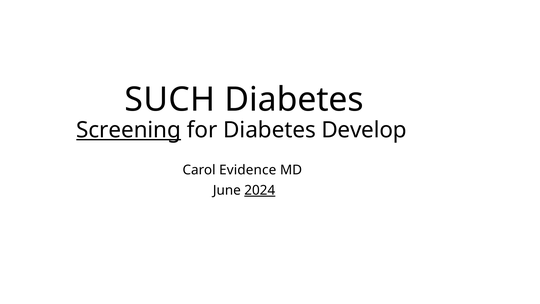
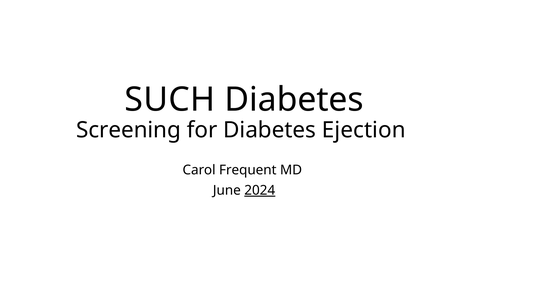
Screening underline: present -> none (129, 130)
Develop: Develop -> Ejection (364, 130)
Evidence: Evidence -> Frequent (248, 170)
